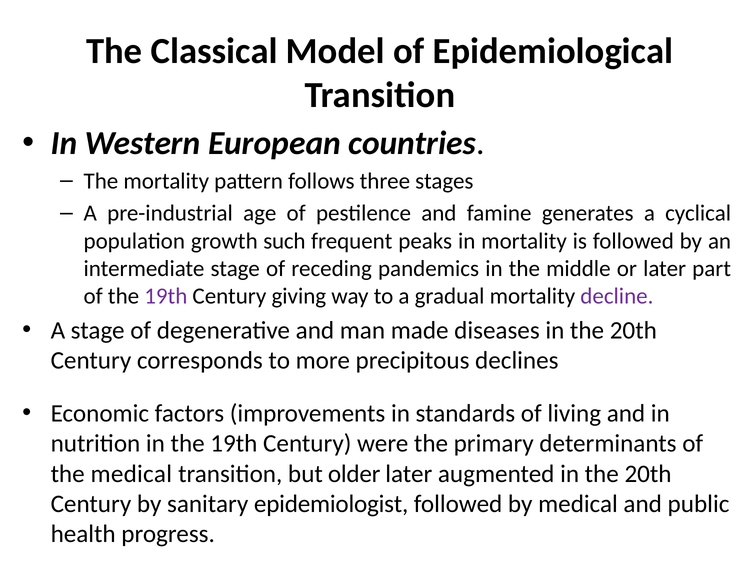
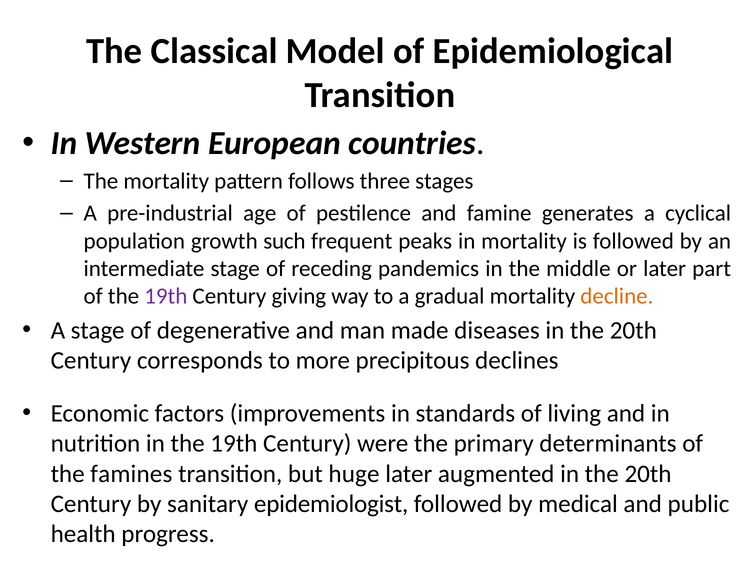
decline colour: purple -> orange (617, 296)
the medical: medical -> famines (131, 473)
older: older -> huge (354, 473)
